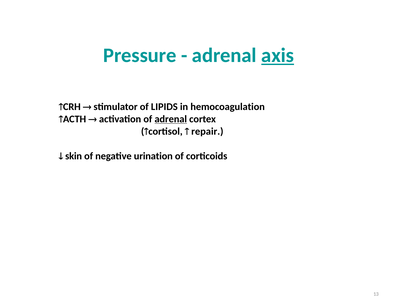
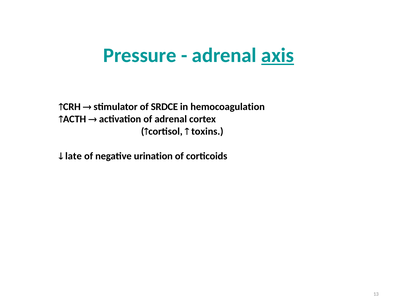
LIPIDS: LIPIDS -> SRDCE (164, 107)
adrenal underline: present -> none (171, 119)
repair: repair -> toxins (207, 132)
skin: skin -> late (74, 156)
